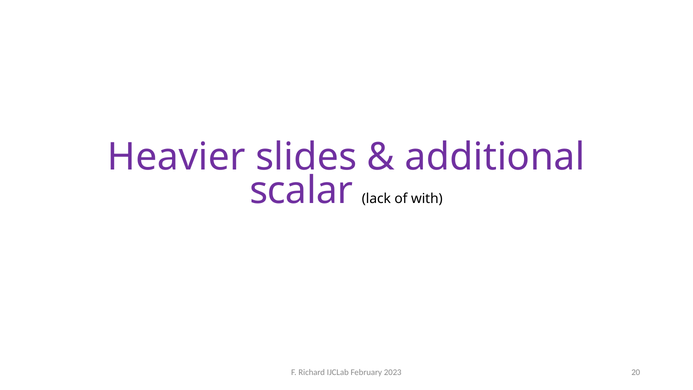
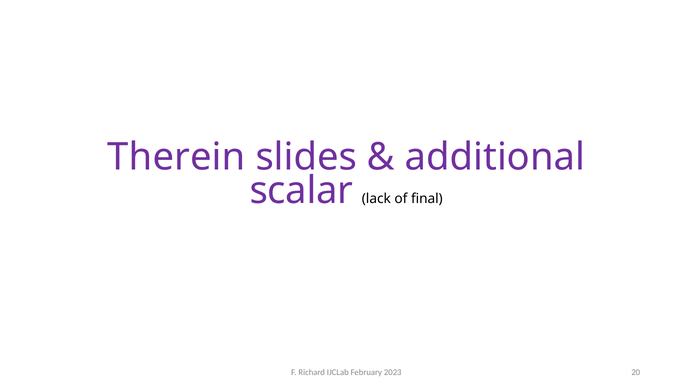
Heavier: Heavier -> Therein (176, 157)
with: with -> final (427, 198)
